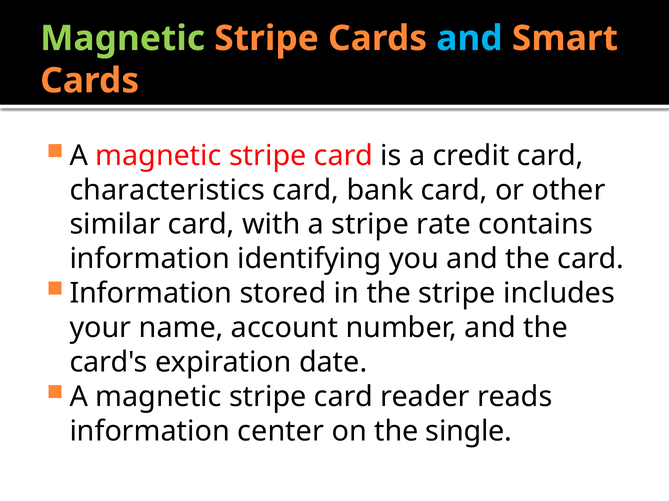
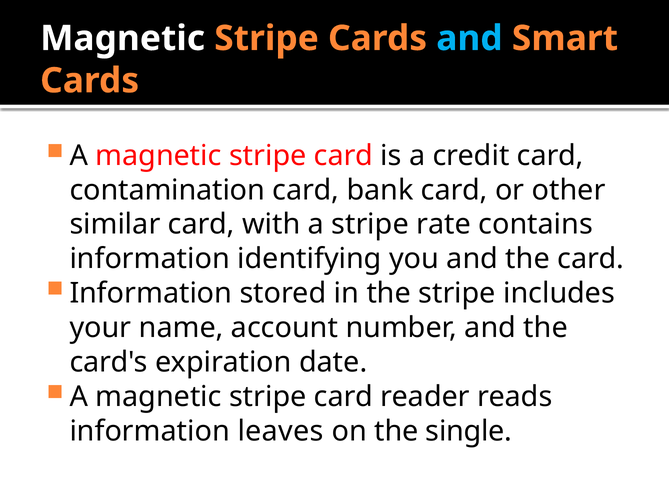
Magnetic colour: light green -> white (123, 38)
characteristics: characteristics -> contamination (167, 190)
center: center -> leaves (281, 432)
